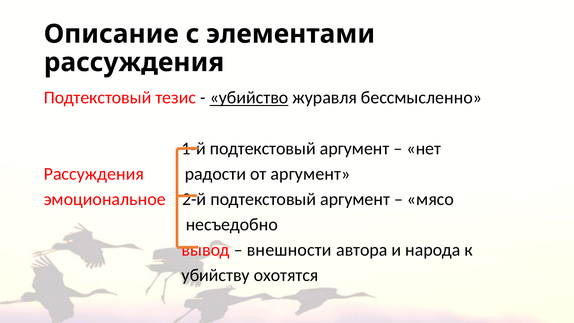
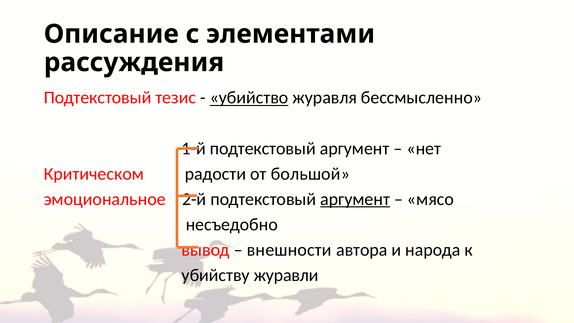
Рассуждения: Рассуждения -> Критическом (94, 174)
от аргумент: аргумент -> большой (310, 174)
аргумент underline: none -> present (355, 199)
охотятся: охотятся -> журавли (286, 275)
